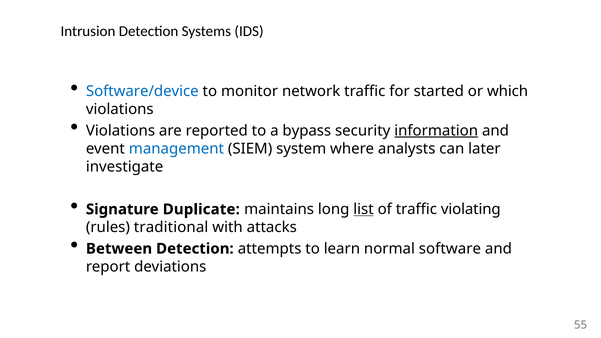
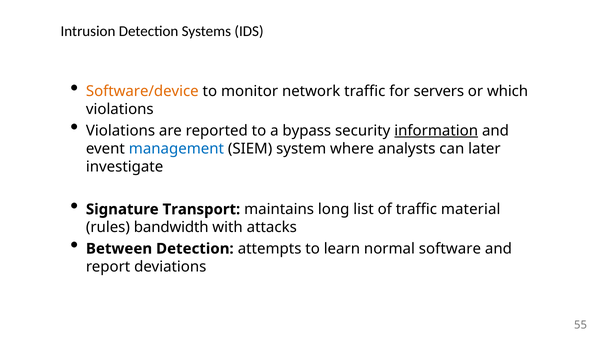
Software/device colour: blue -> orange (142, 91)
started: started -> servers (439, 91)
Duplicate: Duplicate -> Transport (201, 209)
list underline: present -> none (364, 209)
violating: violating -> material (471, 209)
traditional: traditional -> bandwidth (171, 227)
